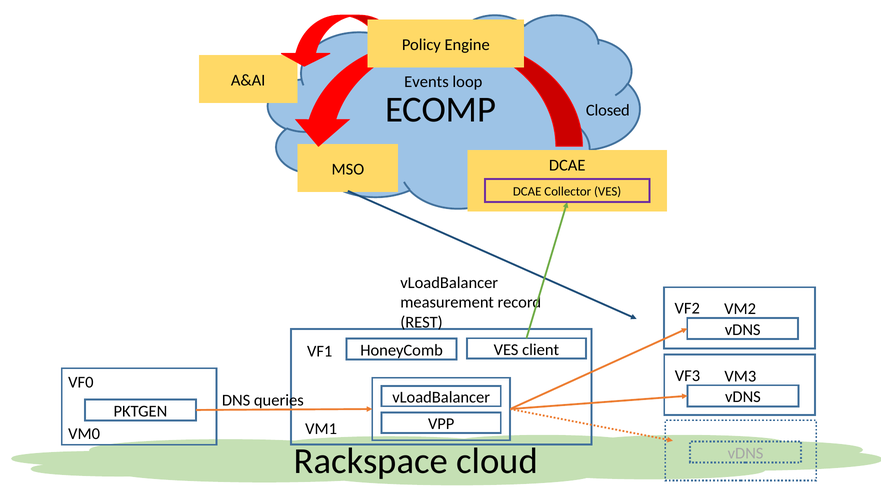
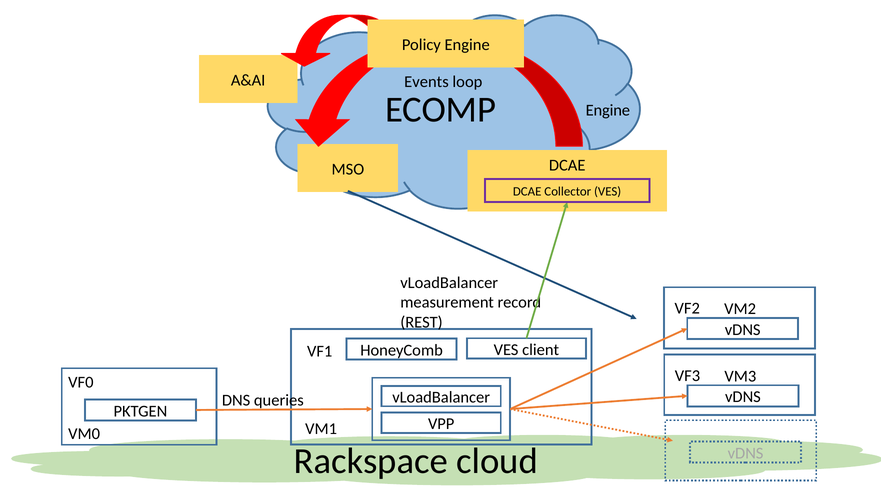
Closed: Closed -> Engine (608, 110)
